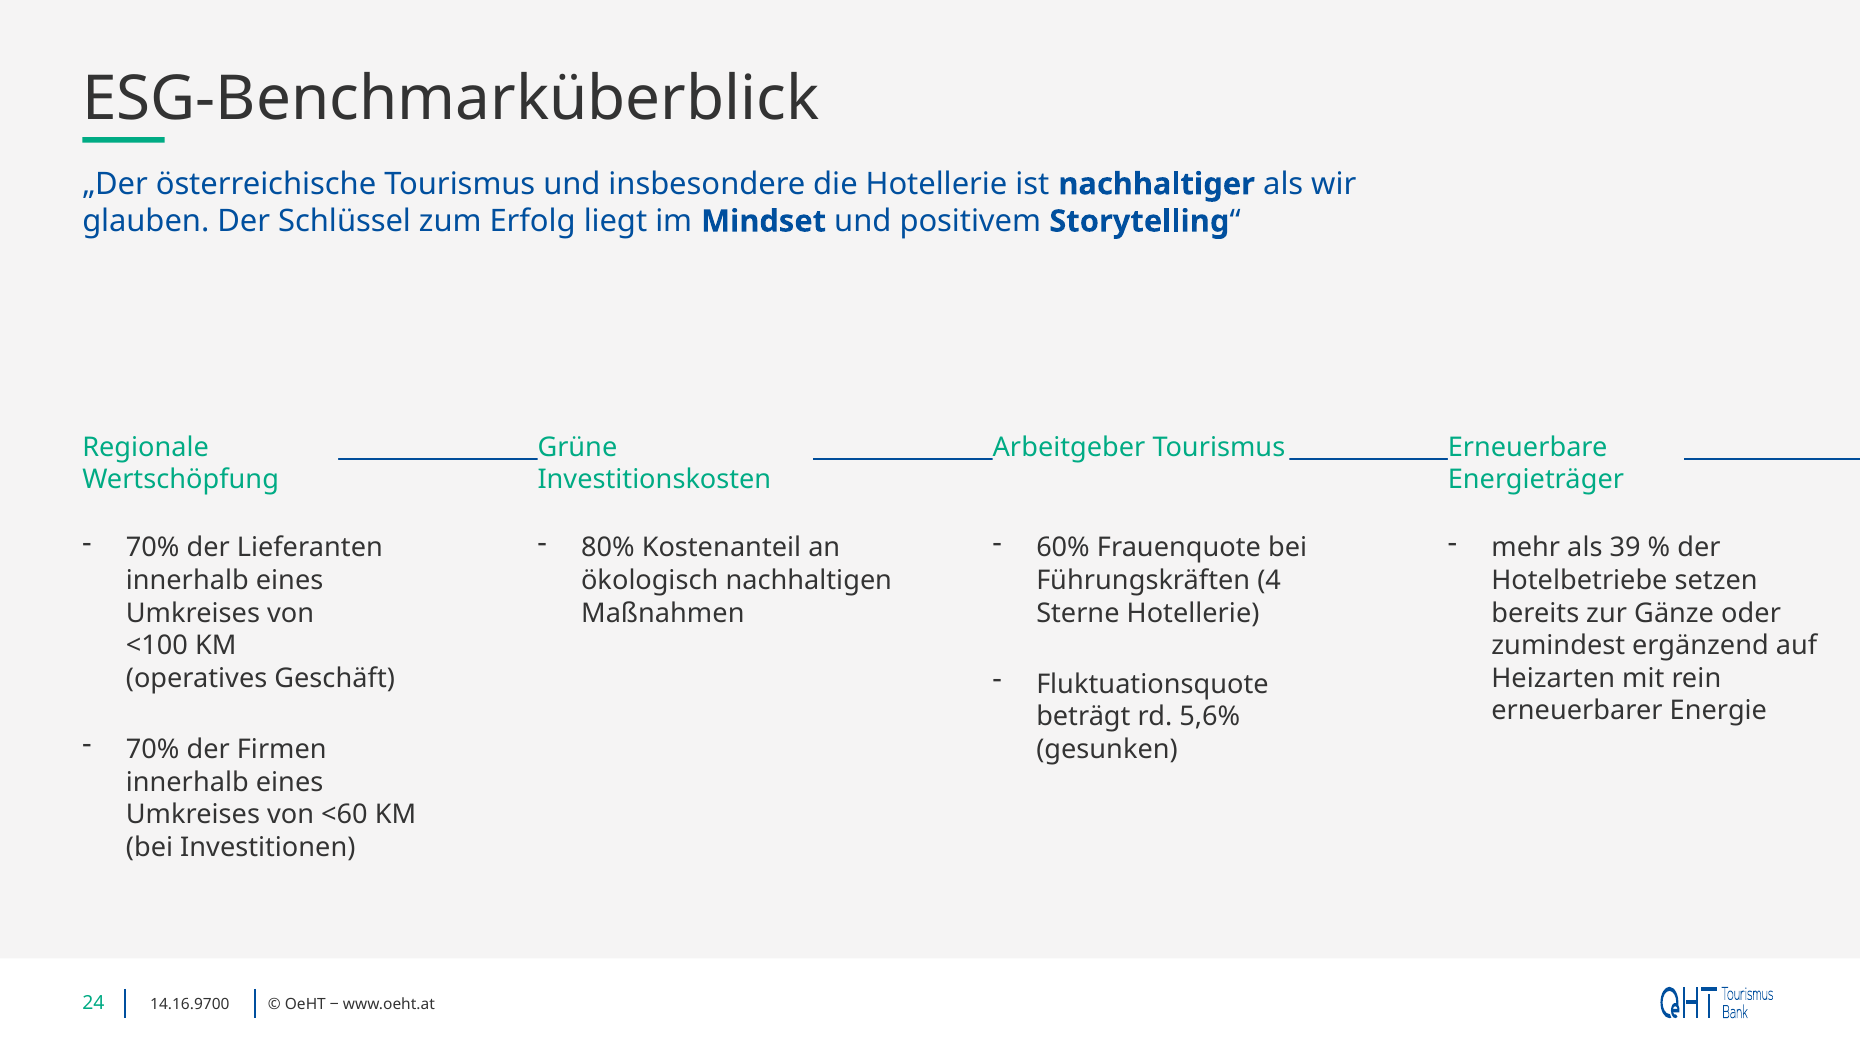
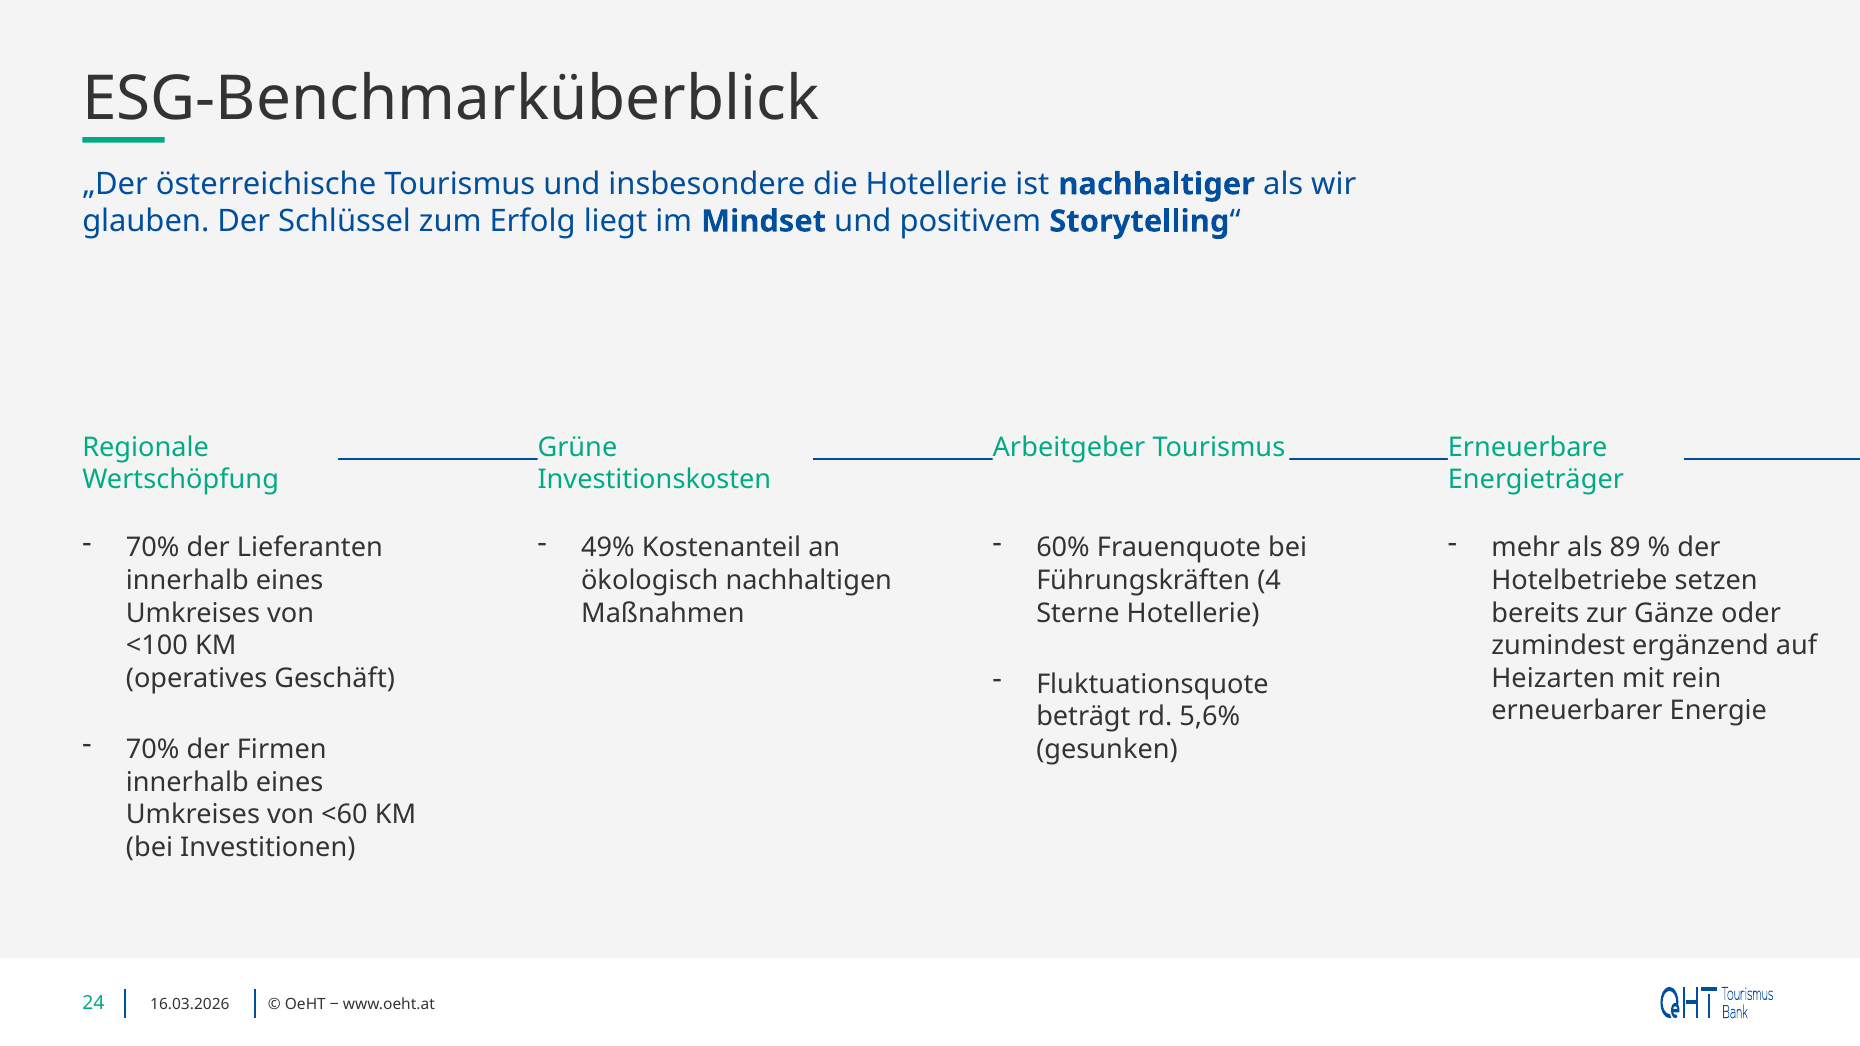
80%: 80% -> 49% (608, 548)
39: 39 -> 89 (1625, 548)
14.16.9700: 14.16.9700 -> 16.03.2026 (190, 1005)
